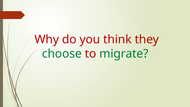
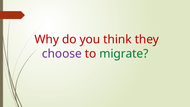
choose colour: green -> purple (62, 54)
